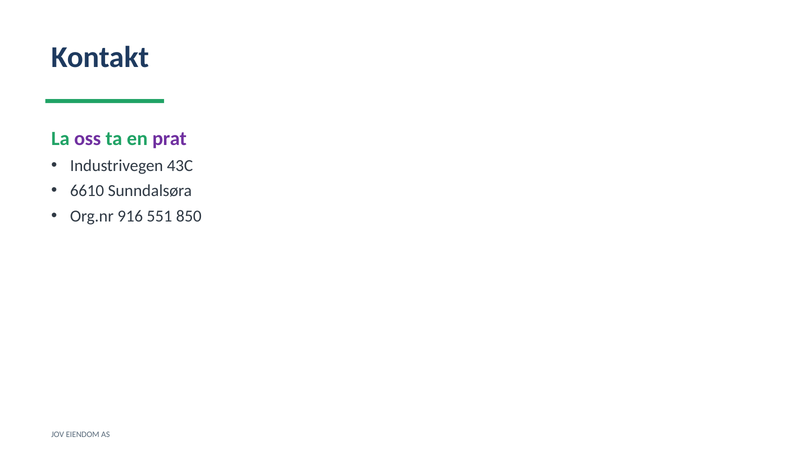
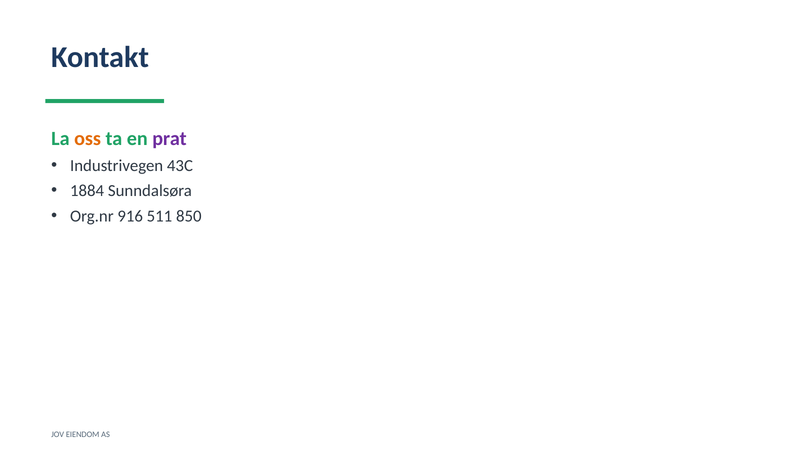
oss colour: purple -> orange (88, 139)
6610: 6610 -> 1884 (87, 191)
551: 551 -> 511 (159, 216)
